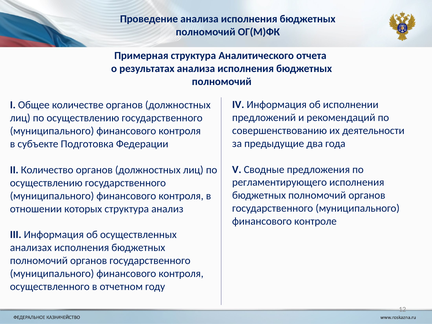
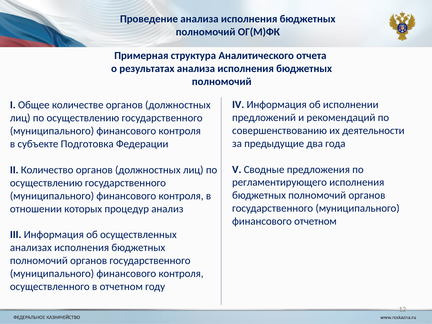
которых структура: структура -> процедур (127, 209)
финансового контроле: контроле -> отчетном (315, 221)
